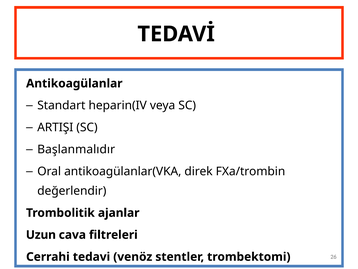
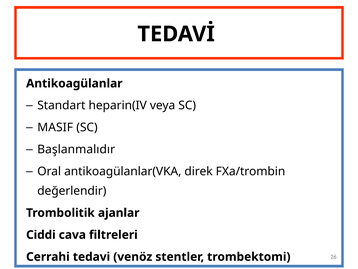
ARTIŞI: ARTIŞI -> MASIF (55, 127)
Uzun: Uzun -> Ciddi (41, 234)
